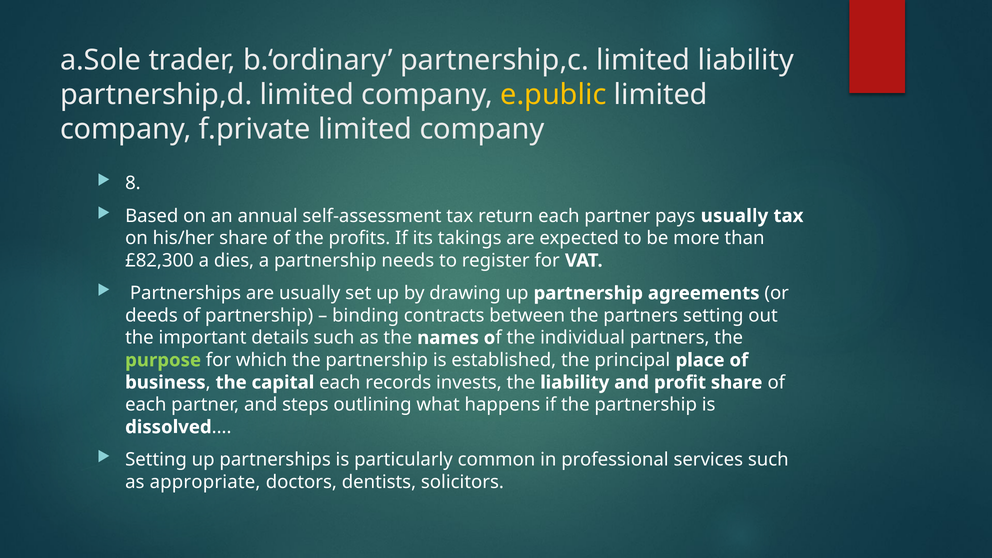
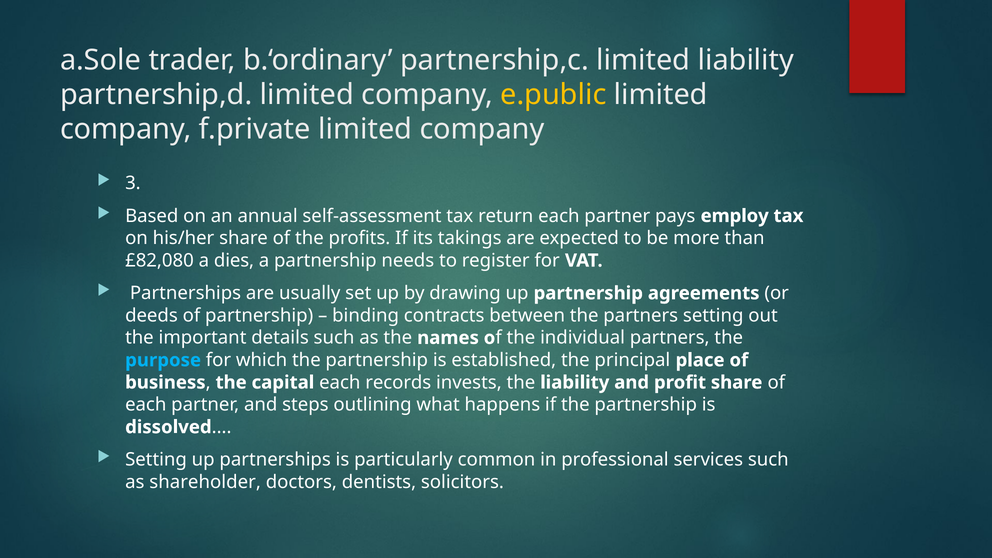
8: 8 -> 3 (133, 183)
pays usually: usually -> employ (735, 216)
£82,300: £82,300 -> £82,080 (159, 261)
purpose colour: light green -> light blue (163, 360)
appropriate: appropriate -> shareholder (205, 482)
